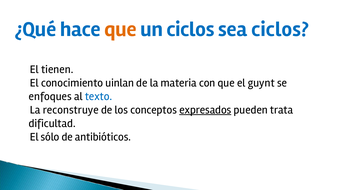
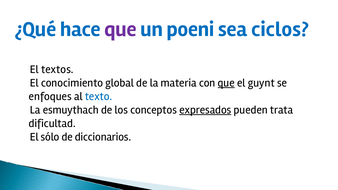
que colour: orange -> purple (120, 29)
un ciclos: ciclos -> poeni (190, 29)
tienen: tienen -> textos (57, 69)
uinlan: uinlan -> global (120, 83)
que underline: none -> present (226, 83)
reconstruye: reconstruye -> esmuythach (71, 110)
antibióticos: antibióticos -> diccionarios (103, 137)
